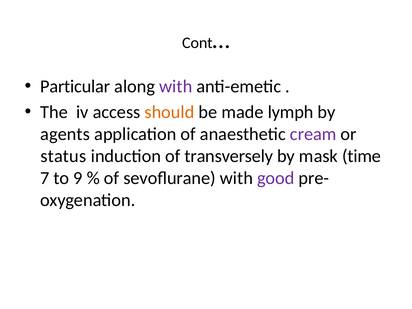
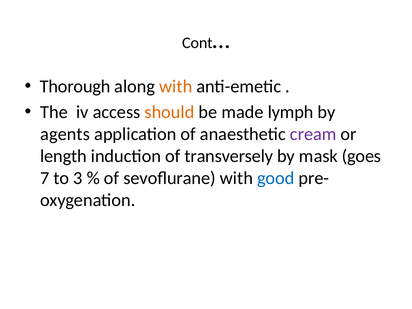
Particular: Particular -> Thorough (75, 86)
with colour: purple -> orange (176, 86)
status: status -> length (63, 156)
time: time -> goes (361, 156)
9: 9 -> 3 (78, 178)
good colour: purple -> blue (276, 178)
